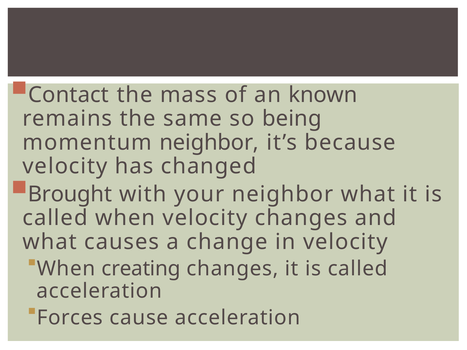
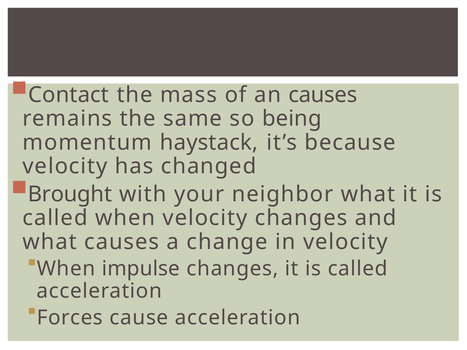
an known: known -> causes (323, 95)
momentum neighbor: neighbor -> haystack (209, 143)
creating: creating -> impulse (141, 269)
